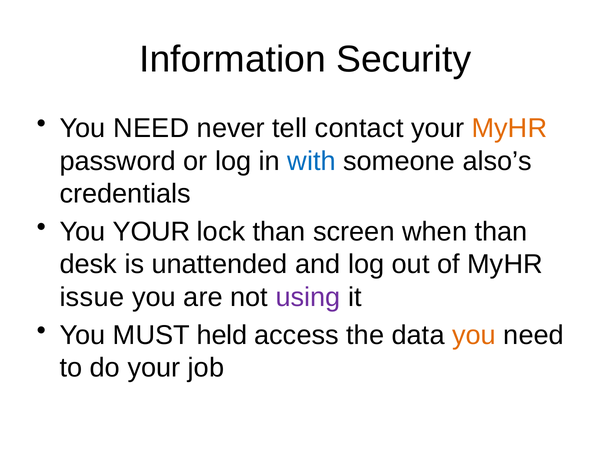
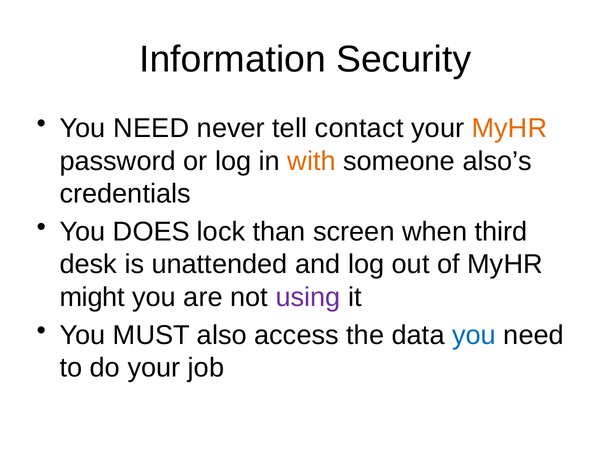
with colour: blue -> orange (312, 161)
You YOUR: YOUR -> DOES (151, 231)
when than: than -> third (501, 231)
issue: issue -> might (92, 297)
held: held -> also (222, 335)
you colour: orange -> blue (474, 335)
